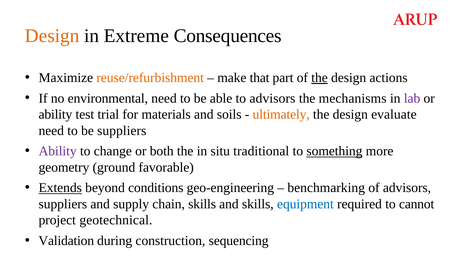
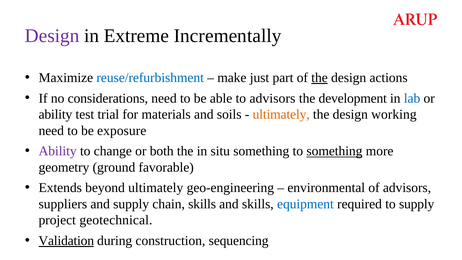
Design colour: orange -> purple (52, 36)
Consequences: Consequences -> Incrementally (228, 36)
reuse/refurbishment colour: orange -> blue (150, 78)
that: that -> just (260, 78)
environmental: environmental -> considerations (108, 98)
mechanisms: mechanisms -> development (353, 98)
lab colour: purple -> blue (412, 98)
evaluate: evaluate -> working (394, 114)
be suppliers: suppliers -> exposure (122, 131)
situ traditional: traditional -> something (261, 151)
Extends underline: present -> none (60, 188)
beyond conditions: conditions -> ultimately (156, 188)
benchmarking: benchmarking -> environmental (326, 188)
to cannot: cannot -> supply (417, 204)
Validation underline: none -> present (66, 241)
